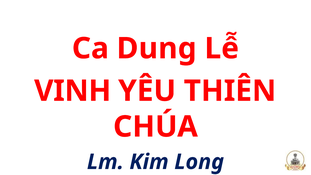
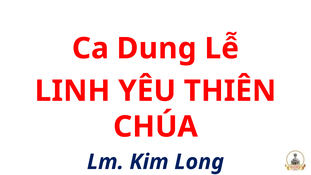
VINH: VINH -> LINH (72, 91)
